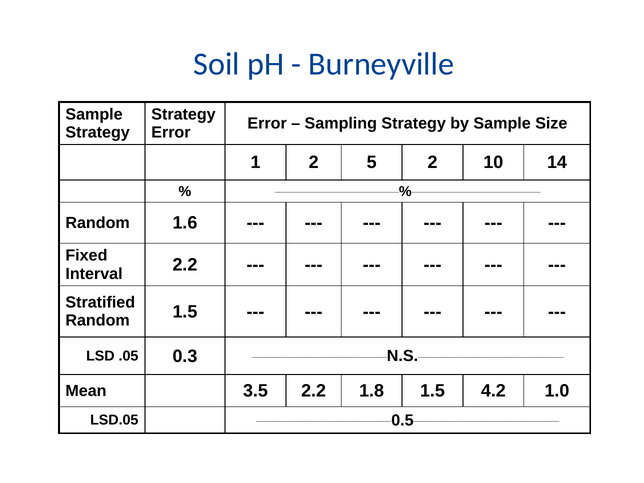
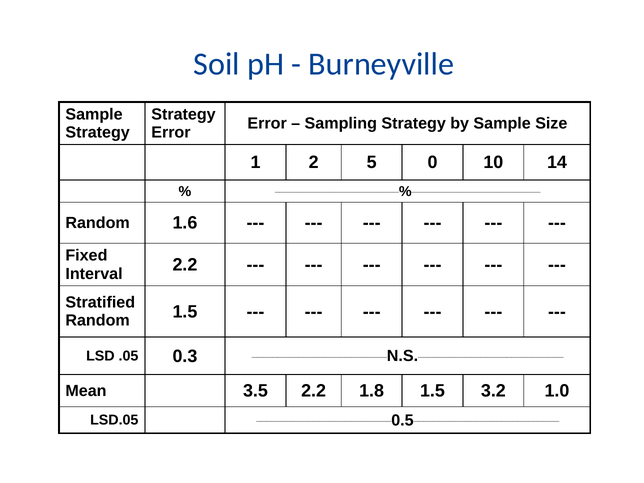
5 2: 2 -> 0 (433, 163)
4.2: 4.2 -> 3.2 (493, 391)
